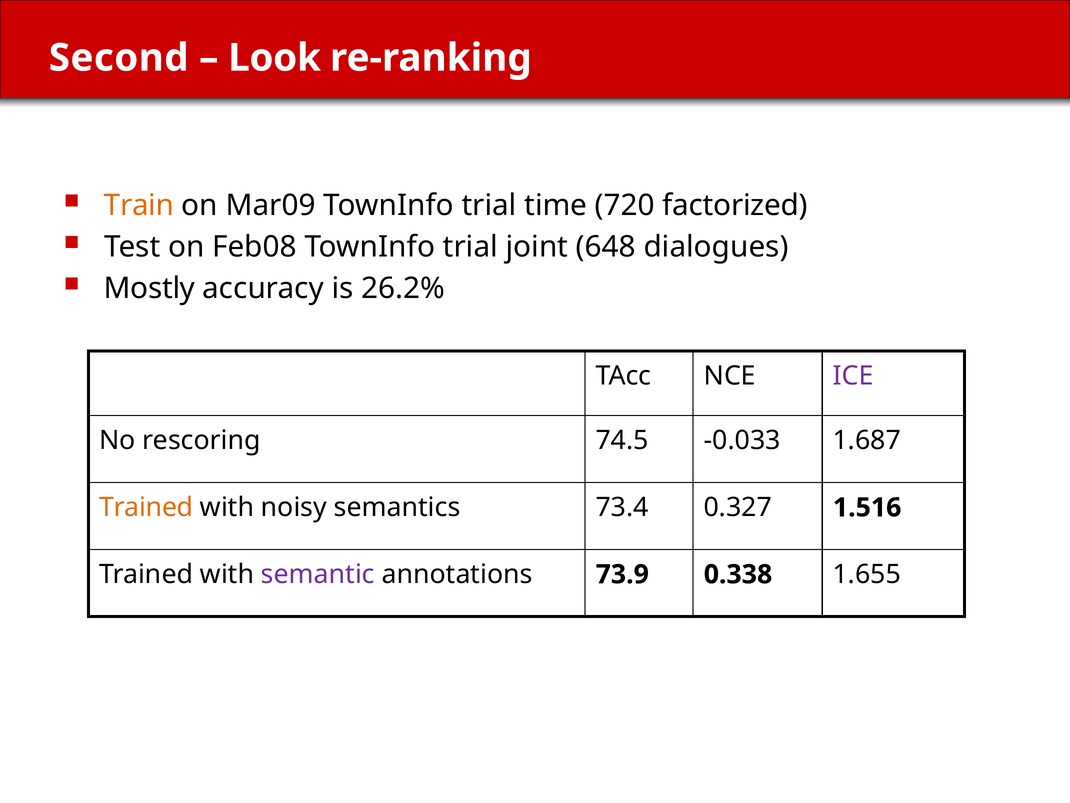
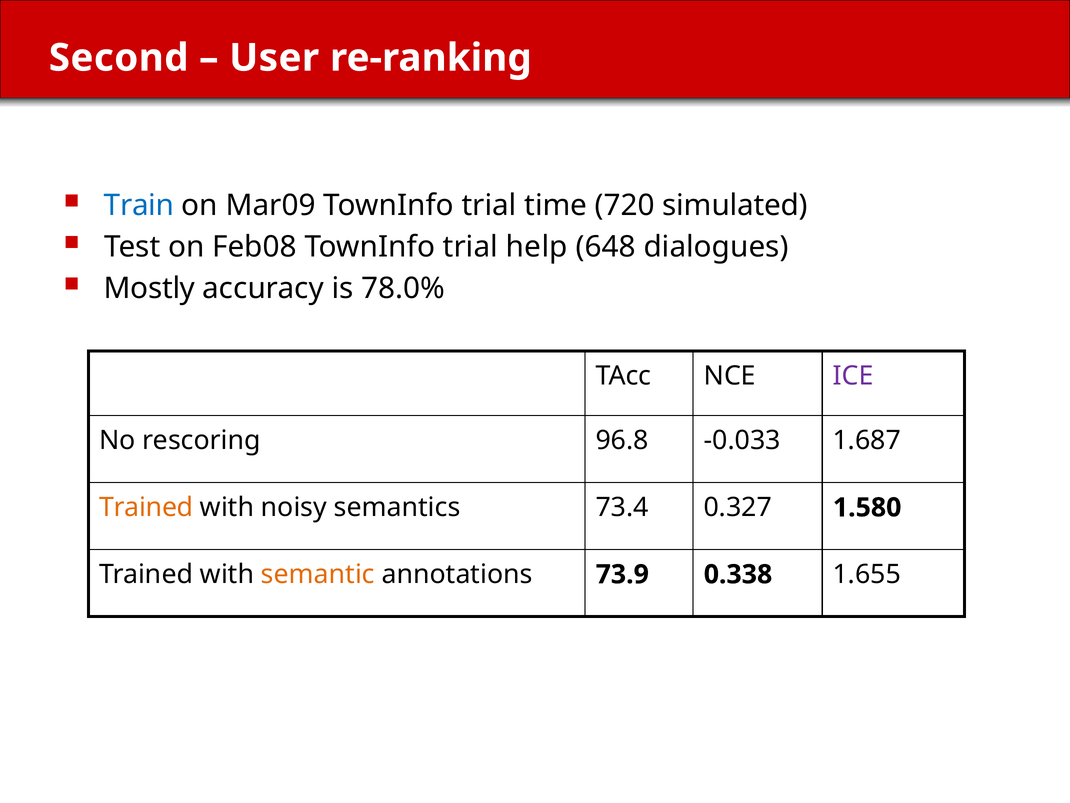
Look: Look -> User (274, 58)
Train colour: orange -> blue (139, 205)
factorized: factorized -> simulated (735, 205)
joint: joint -> help (537, 247)
26.2%: 26.2% -> 78.0% (403, 288)
74.5: 74.5 -> 96.8 (622, 440)
1.516: 1.516 -> 1.580 (867, 507)
semantic colour: purple -> orange (318, 574)
